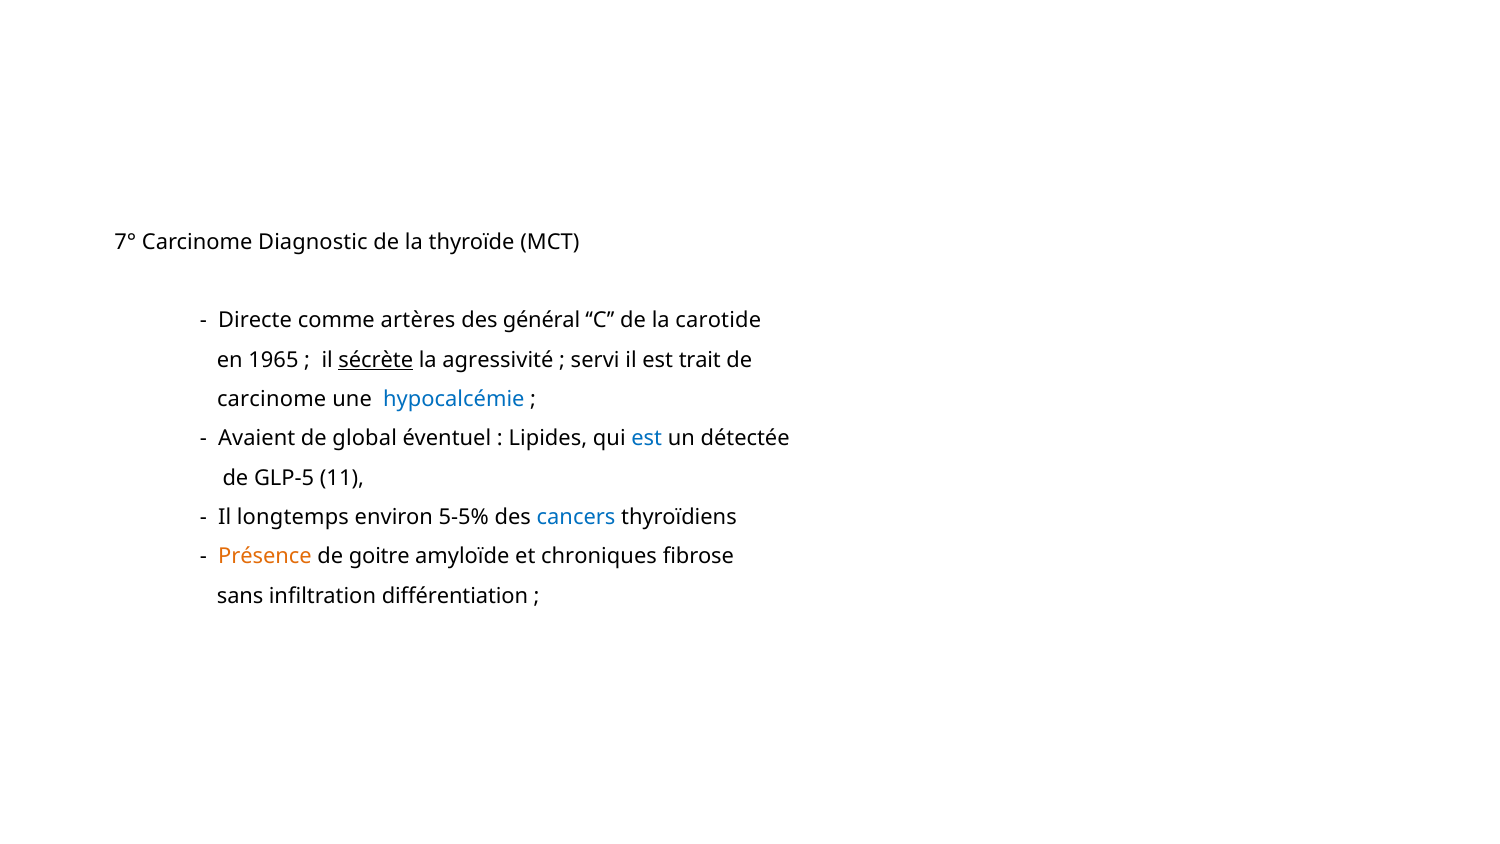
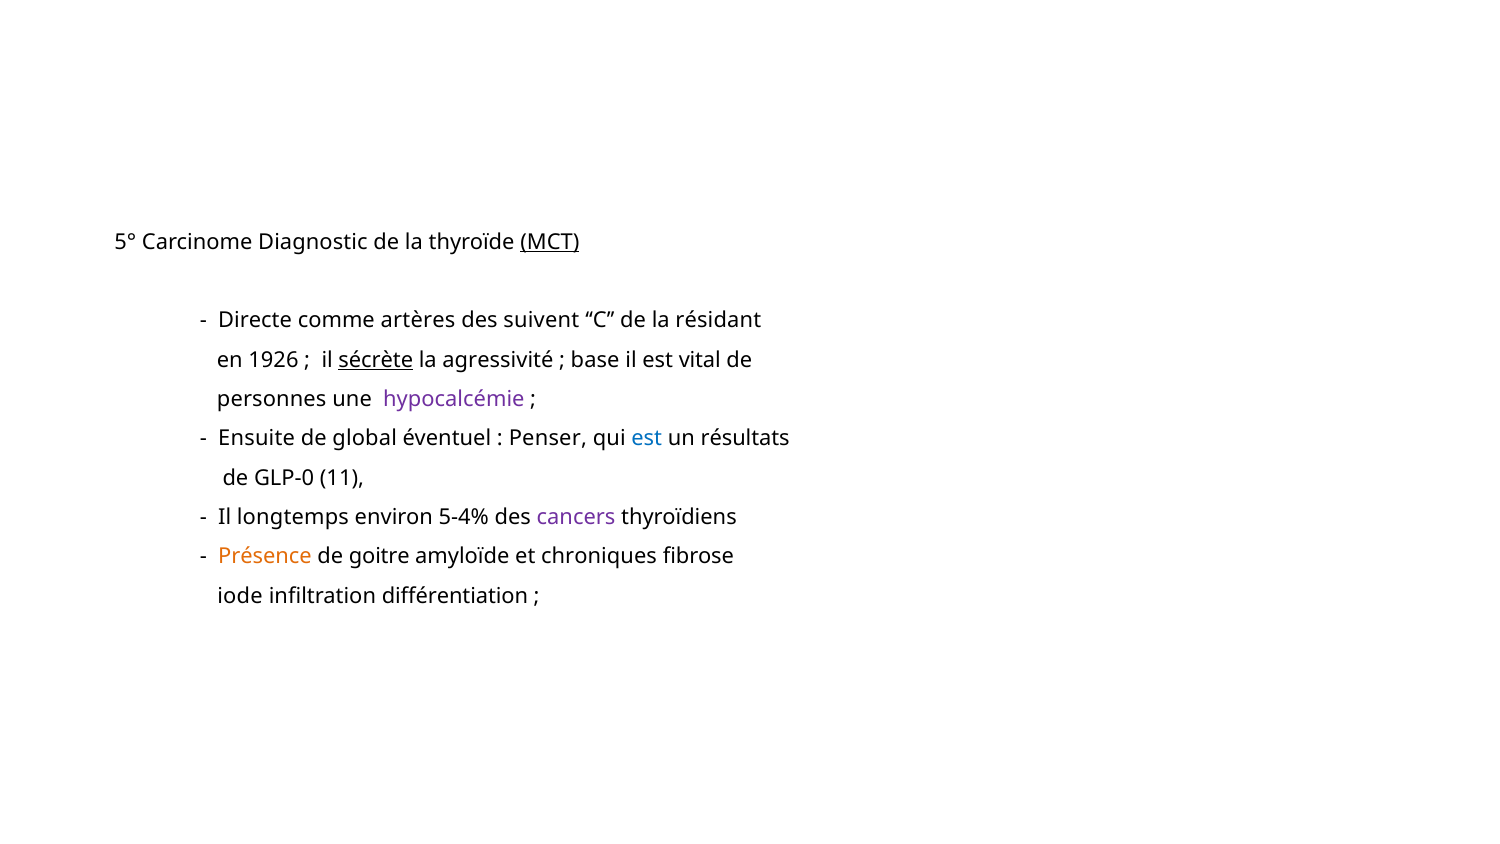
7°: 7° -> 5° (125, 242)
MCT underline: none -> present (550, 242)
général: général -> suivent (541, 321)
carotide: carotide -> résidant (718, 321)
1965: 1965 -> 1926 (273, 360)
servi: servi -> base (595, 360)
trait: trait -> vital (700, 360)
carcinome: carcinome -> personnes (272, 399)
hypocalcémie colour: blue -> purple (454, 399)
Avaient: Avaient -> Ensuite (257, 439)
Lipides: Lipides -> Penser (548, 439)
détectée: détectée -> résultats (745, 439)
GLP-5: GLP-5 -> GLP-0 (284, 478)
5-5%: 5-5% -> 5-4% (464, 517)
cancers colour: blue -> purple (576, 517)
sans: sans -> iode (240, 596)
